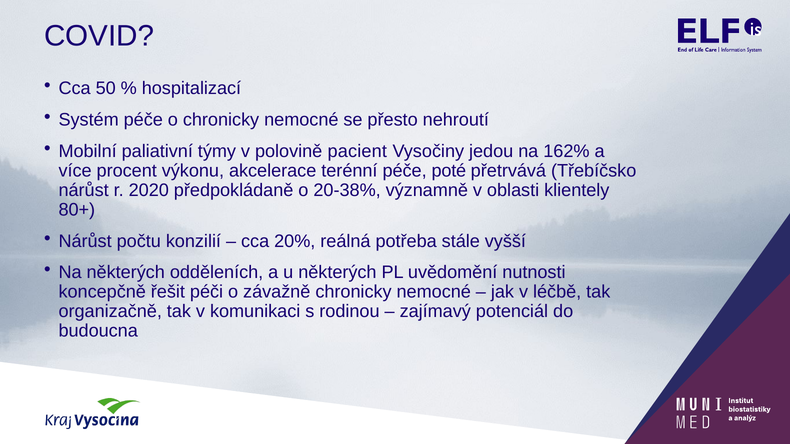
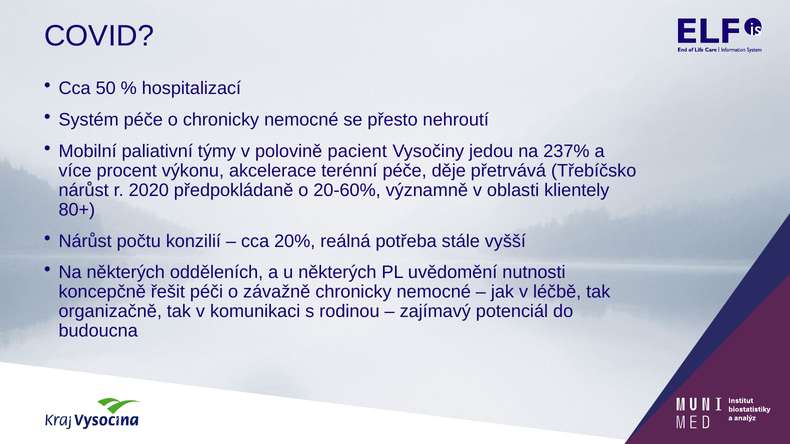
162%: 162% -> 237% (566, 151)
poté: poté -> děje (449, 171)
20-38%: 20-38% -> 20-60% (347, 190)
